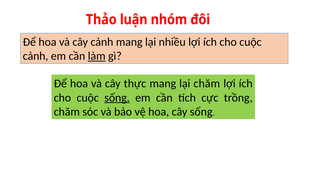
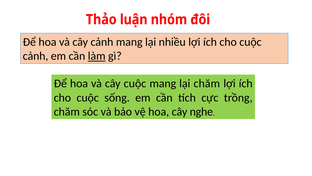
cây thực: thực -> cuộc (135, 83)
sống underline: present -> none (117, 97)
cây sống: sống -> nghe (201, 111)
